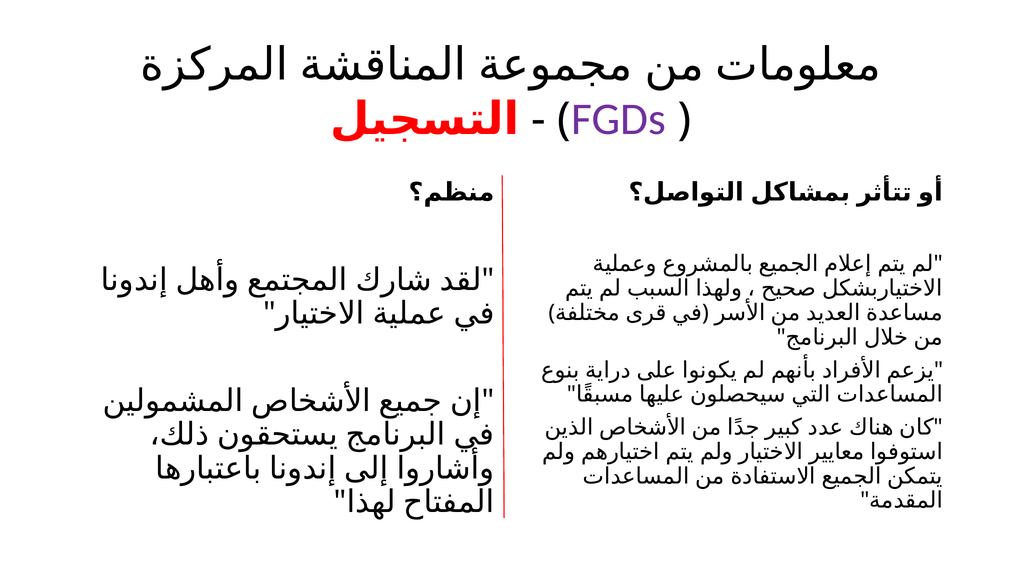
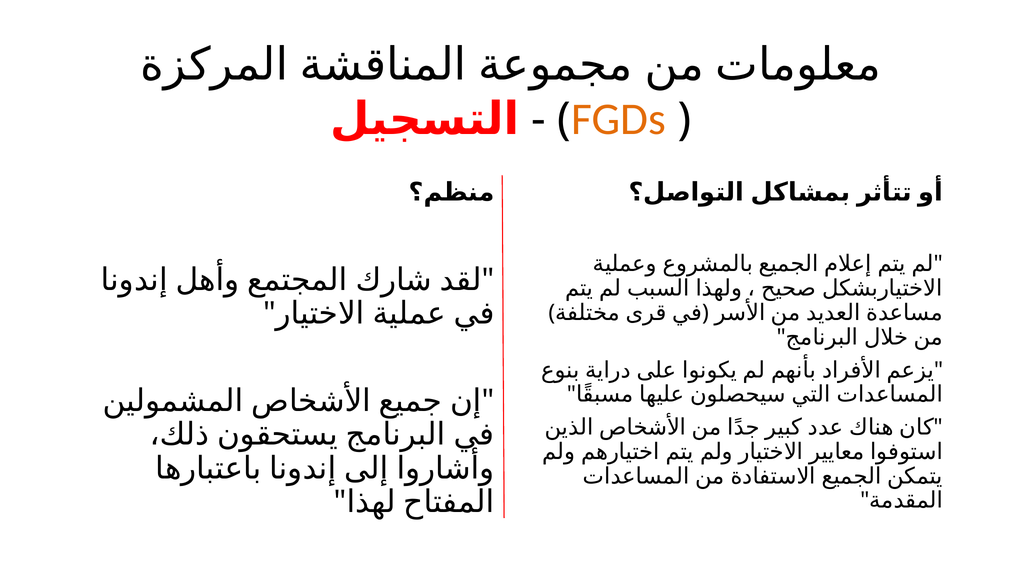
FGDs colour: purple -> orange (619, 119)
